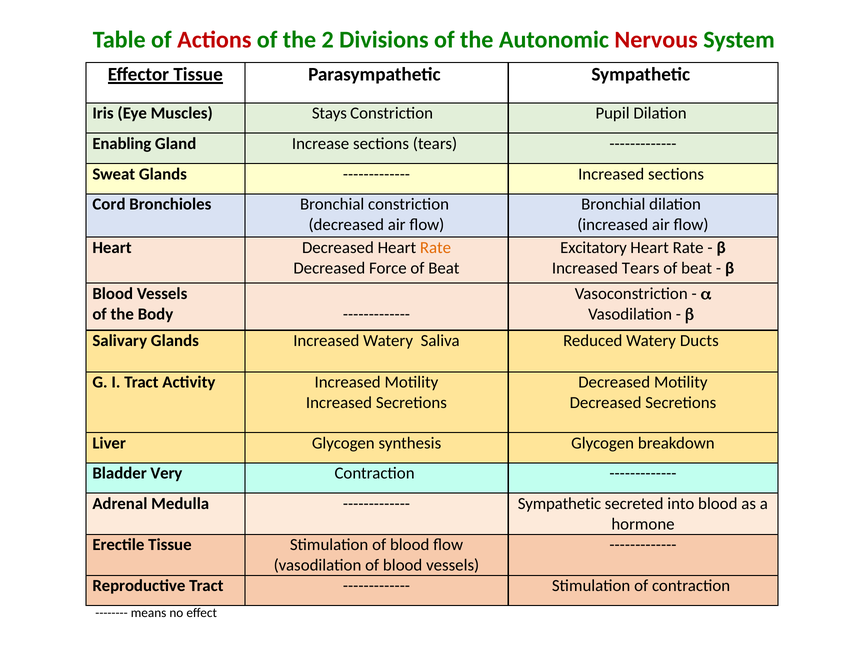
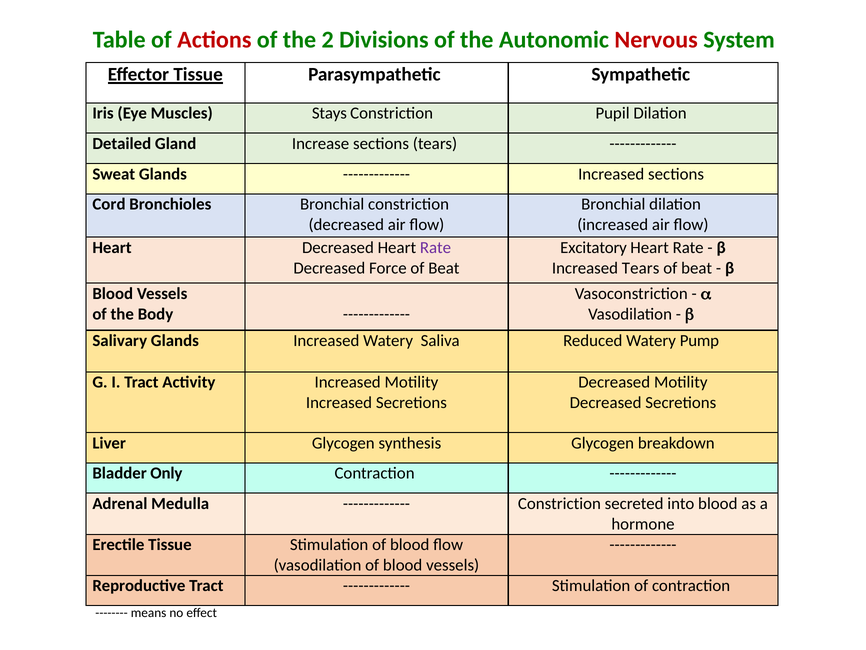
Enabling: Enabling -> Detailed (122, 144)
Rate colour: orange -> purple (435, 247)
Ducts: Ducts -> Pump (699, 340)
Very: Very -> Only (166, 473)
Sympathetic: Sympathetic -> Constriction (559, 503)
